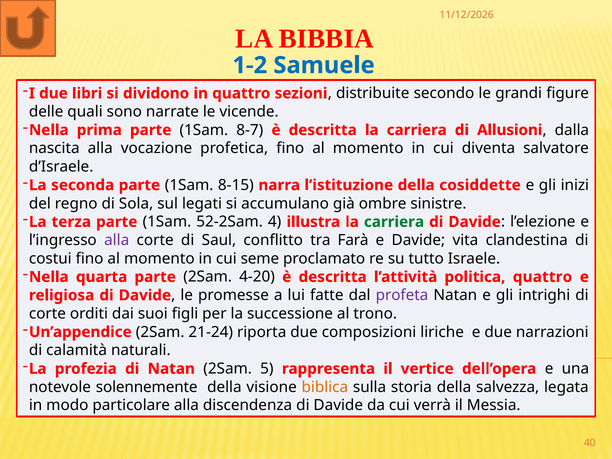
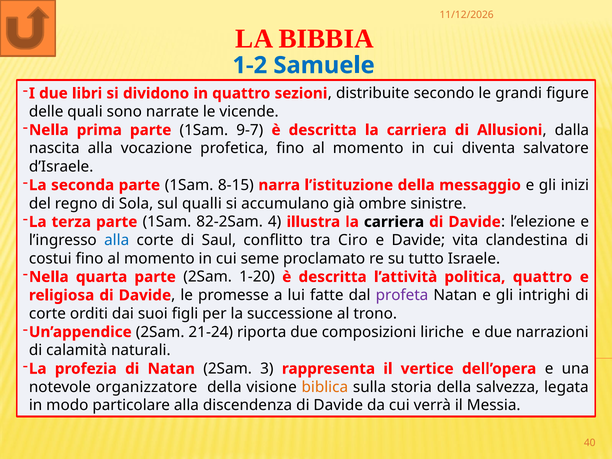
8-7: 8-7 -> 9-7 (250, 130)
cosiddette: cosiddette -> messaggio (480, 185)
legati: legati -> qualli (202, 203)
52-2Sam: 52-2Sam -> 82-2Sam (230, 222)
carriera colour: green -> black (394, 222)
alla colour: purple -> blue (117, 240)
Farà: Farà -> Ciro (353, 240)
4-20: 4-20 -> 1-20 (257, 277)
5: 5 -> 3 (267, 369)
solennemente: solennemente -> organizzatore (147, 387)
